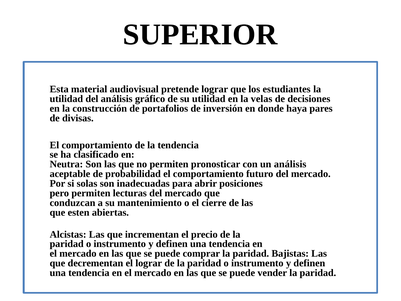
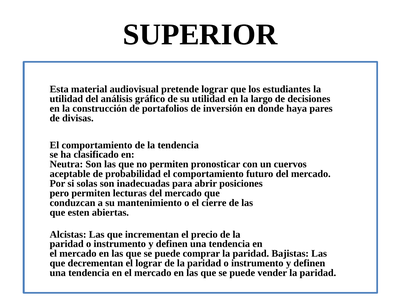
velas: velas -> largo (262, 99)
un análisis: análisis -> cuervos (290, 164)
